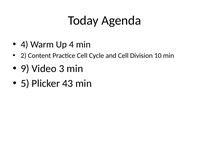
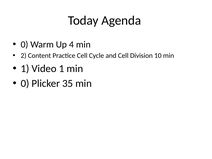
4: 4 -> 0 (24, 44)
9: 9 -> 1 (25, 69)
Video 3: 3 -> 1 (62, 69)
5: 5 -> 0 (25, 83)
43: 43 -> 35 (68, 83)
